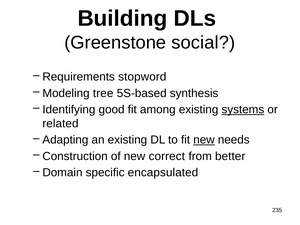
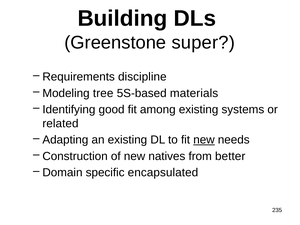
social: social -> super (203, 43)
stopword: stopword -> discipline (142, 77)
synthesis: synthesis -> materials (194, 93)
systems underline: present -> none (243, 110)
correct: correct -> natives (167, 156)
